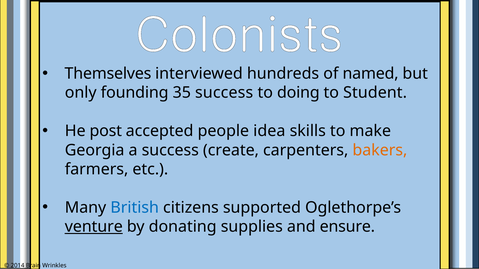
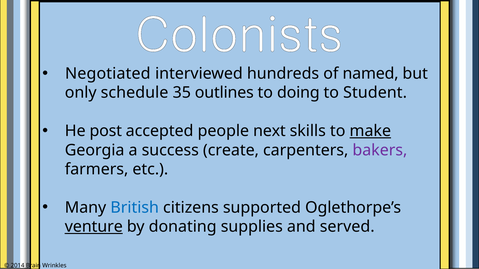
Themselves: Themselves -> Negotiated (108, 74)
founding: founding -> schedule (135, 93)
35 success: success -> outlines (224, 93)
idea: idea -> next (269, 131)
make underline: none -> present (370, 131)
bakers colour: orange -> purple (380, 150)
ensure: ensure -> served (347, 227)
